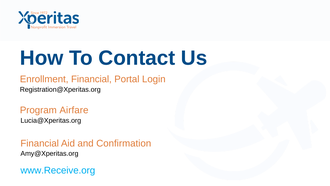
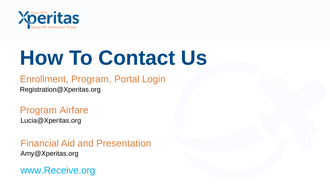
Enrollment Financial: Financial -> Program (91, 79)
Confirmation: Confirmation -> Presentation (124, 143)
